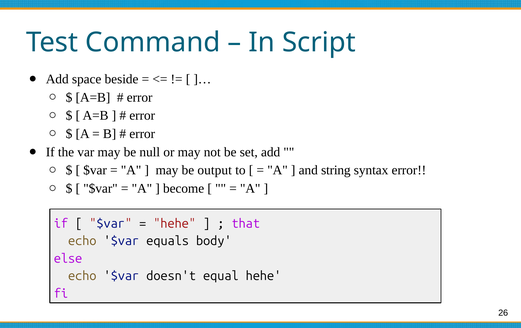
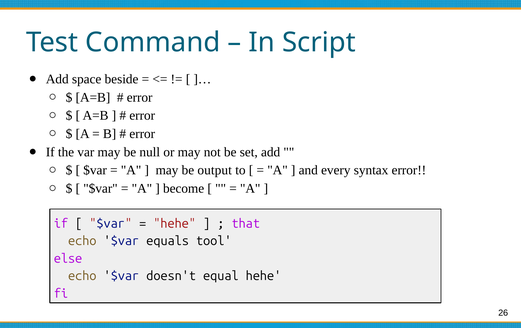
string: string -> every (336, 170)
body: body -> tool (214, 241)
